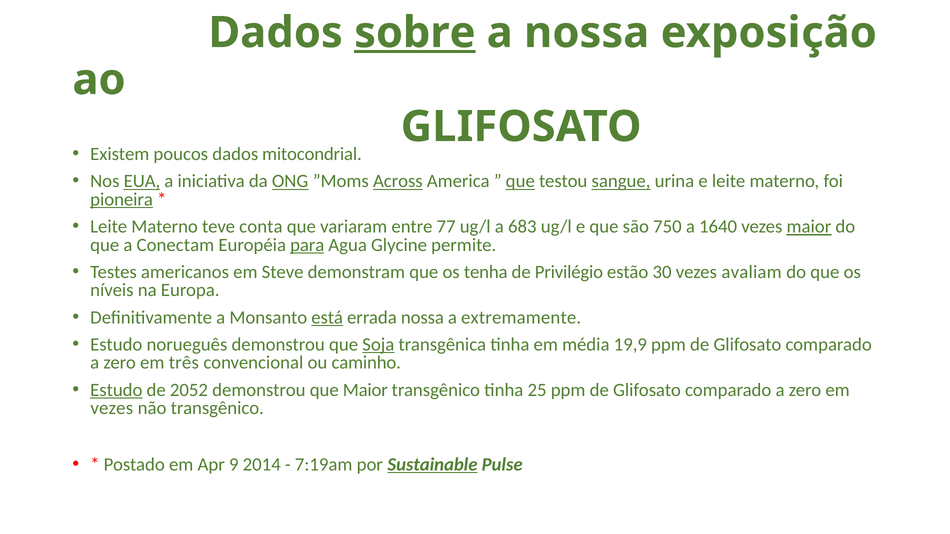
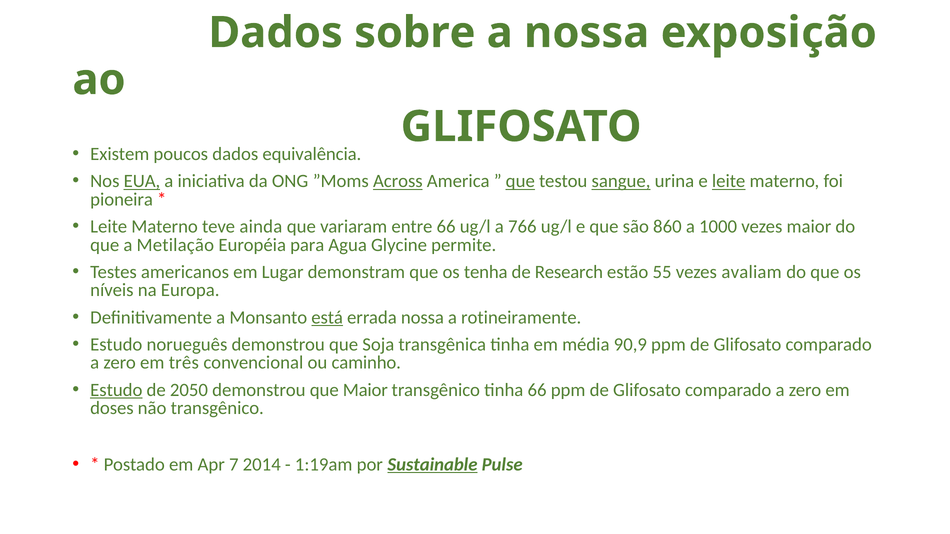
sobre underline: present -> none (415, 33)
mitocondrial: mitocondrial -> equivalência (312, 154)
ONG underline: present -> none (290, 181)
leite underline: none -> present (729, 181)
pioneira underline: present -> none (122, 200)
conta: conta -> ainda (261, 227)
entre 77: 77 -> 66 (446, 227)
683: 683 -> 766 (522, 227)
750: 750 -> 860 (667, 227)
1640: 1640 -> 1000 (718, 227)
maior underline: present -> none (809, 227)
Conectam: Conectam -> Metilação (175, 245)
para underline: present -> none (307, 245)
Steve: Steve -> Lugar (283, 272)
Privilégio: Privilégio -> Research (569, 272)
30: 30 -> 55 (662, 272)
extremamente: extremamente -> rotineiramente (521, 318)
Soja underline: present -> none (378, 345)
19,9: 19,9 -> 90,9 (630, 345)
2052: 2052 -> 2050 (189, 390)
tinha 25: 25 -> 66 (537, 390)
vezes: vezes -> doses (112, 408)
9: 9 -> 7 (234, 465)
7:19am: 7:19am -> 1:19am (324, 465)
